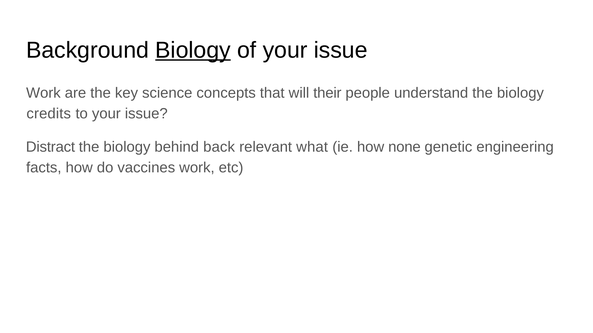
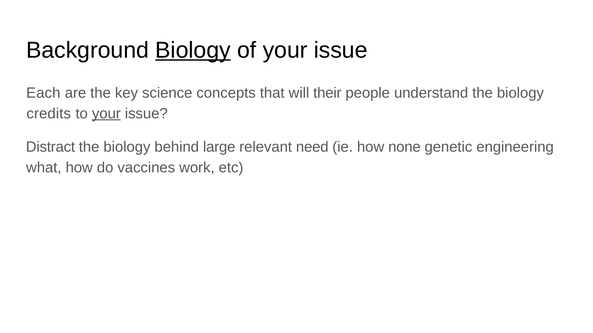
Work: Work -> Each (43, 93)
your underline: none -> present (106, 114)
back: back -> large (219, 147)
what: what -> need (312, 147)
facts: facts -> what (44, 168)
